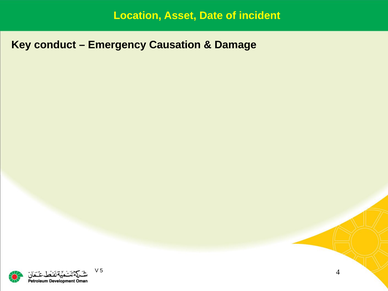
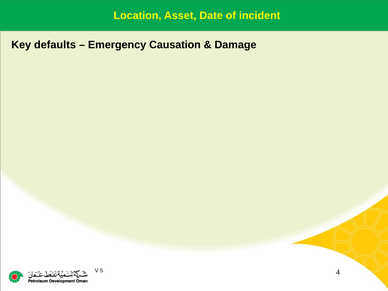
conduct: conduct -> defaults (55, 45)
